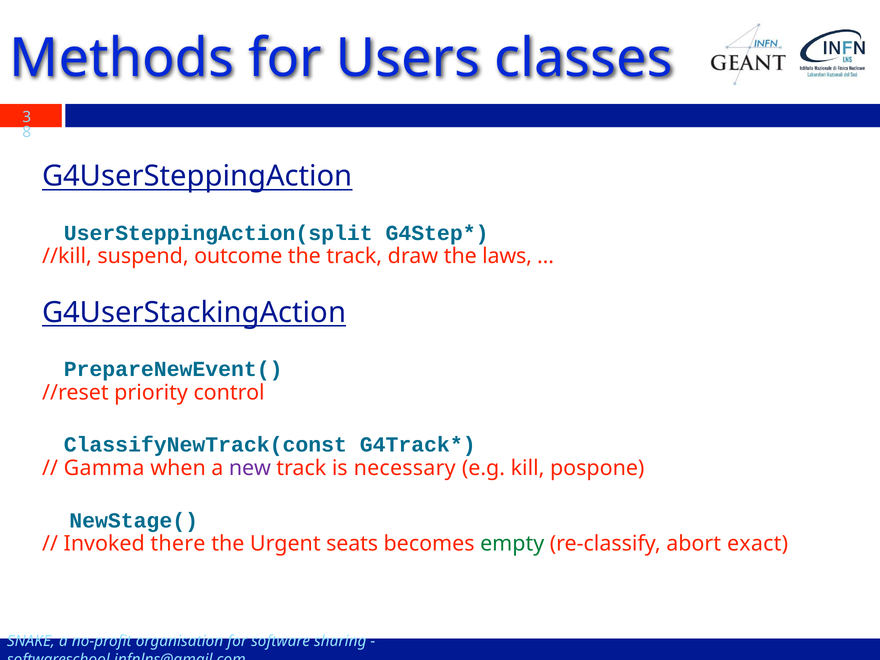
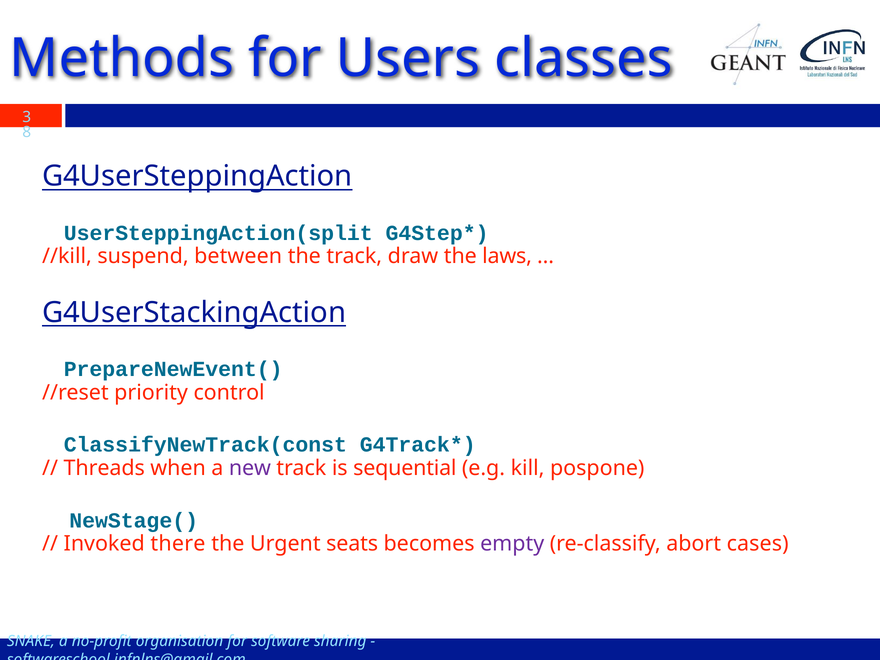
outcome: outcome -> between (238, 256)
Gamma: Gamma -> Threads (104, 468)
necessary: necessary -> sequential (405, 468)
empty colour: green -> purple (512, 544)
exact: exact -> cases (758, 544)
